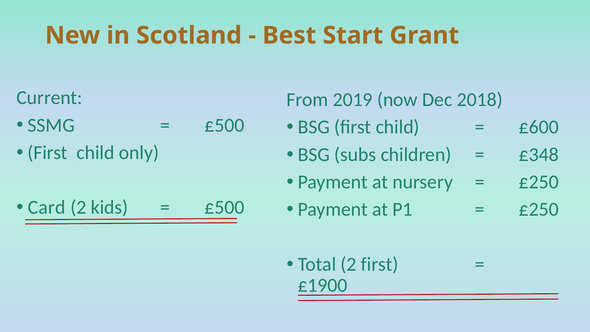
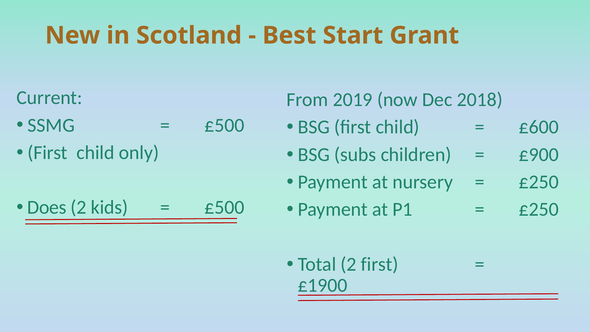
£348: £348 -> £900 (539, 155)
Card: Card -> Does (47, 207)
